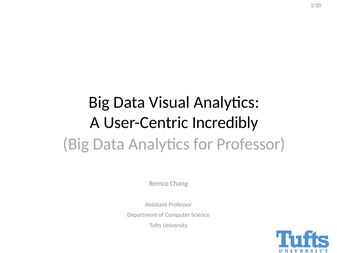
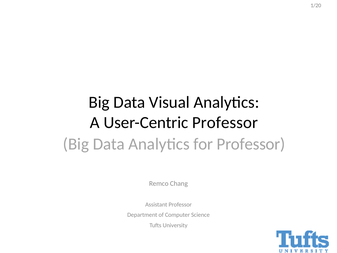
User-Centric Incredibly: Incredibly -> Professor (225, 122)
